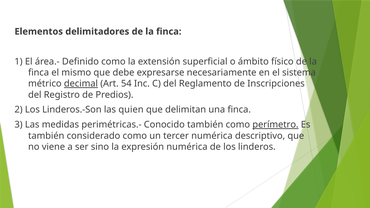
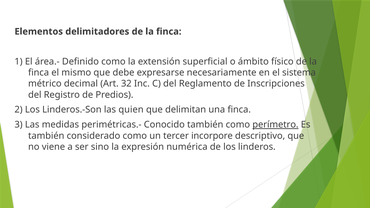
decimal underline: present -> none (81, 84)
54: 54 -> 32 (126, 84)
tercer numérica: numérica -> incorpore (212, 136)
